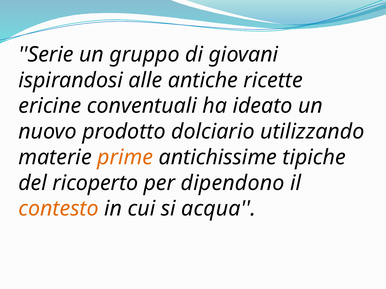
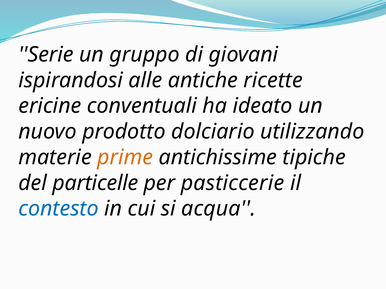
ricoperto: ricoperto -> particelle (95, 183)
dipendono: dipendono -> pasticcerie (233, 183)
contesto colour: orange -> blue (58, 209)
